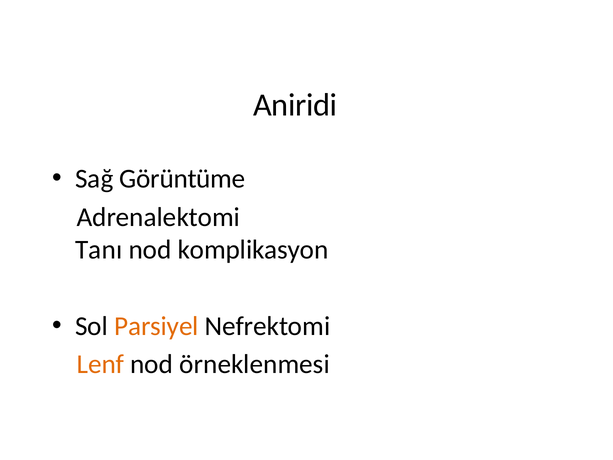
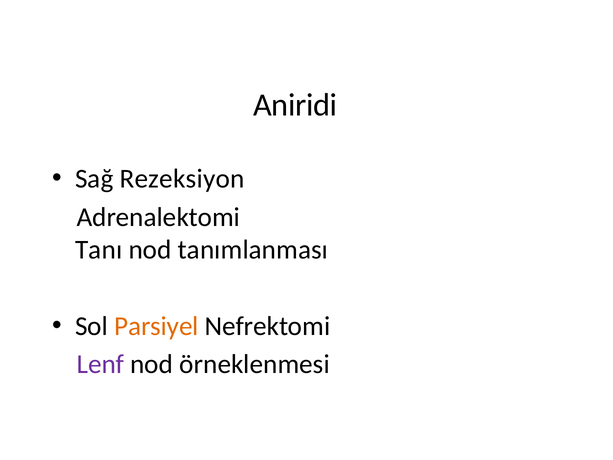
Görüntüme: Görüntüme -> Rezeksiyon (182, 179)
komplikasyon: komplikasyon -> tanımlanması (253, 250)
Lenf colour: orange -> purple (100, 364)
